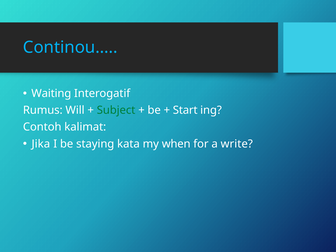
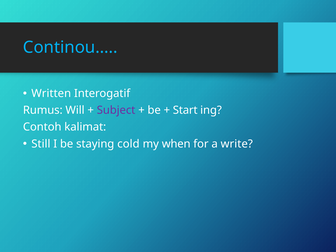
Waiting: Waiting -> Written (51, 94)
Subject colour: green -> purple (116, 110)
Jika: Jika -> Still (41, 144)
kata: kata -> cold (128, 144)
